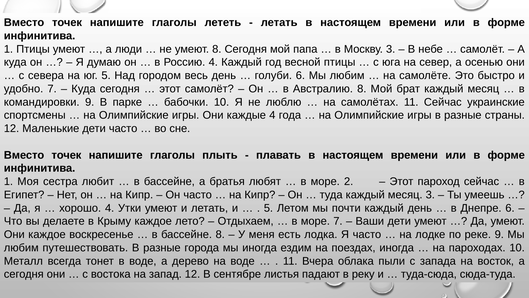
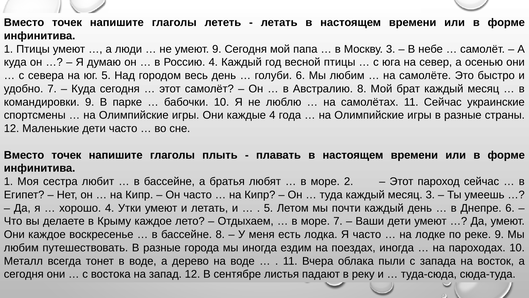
умеют 8: 8 -> 9 (217, 49)
